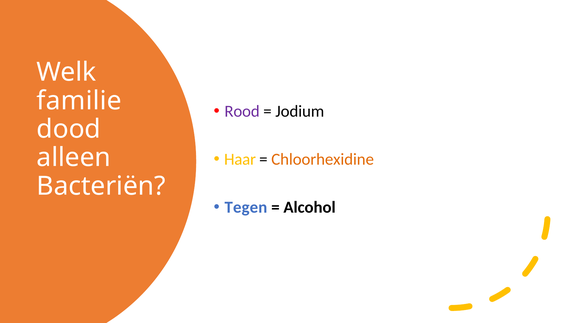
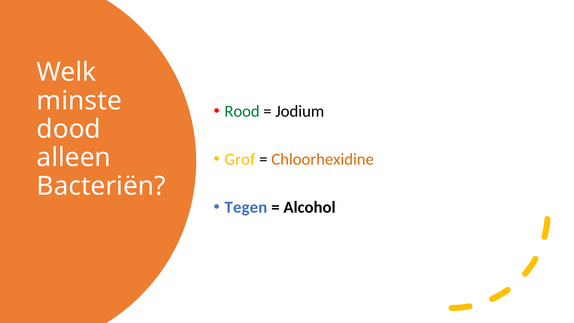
familie: familie -> minste (79, 101)
Rood colour: purple -> green (242, 111)
Haar: Haar -> Grof (240, 159)
